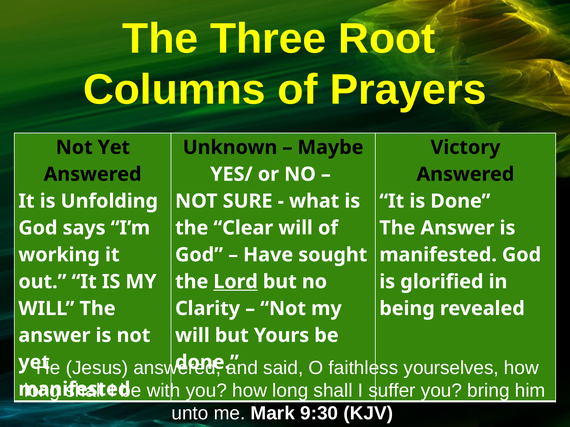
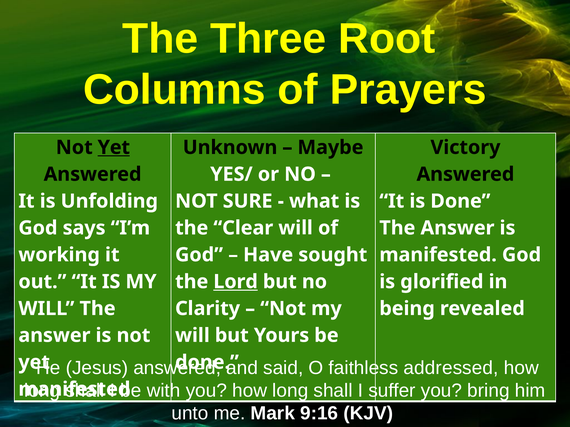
Yet underline: none -> present (114, 148)
yourselves: yourselves -> addressed (451, 368)
9:30: 9:30 -> 9:16 (319, 414)
